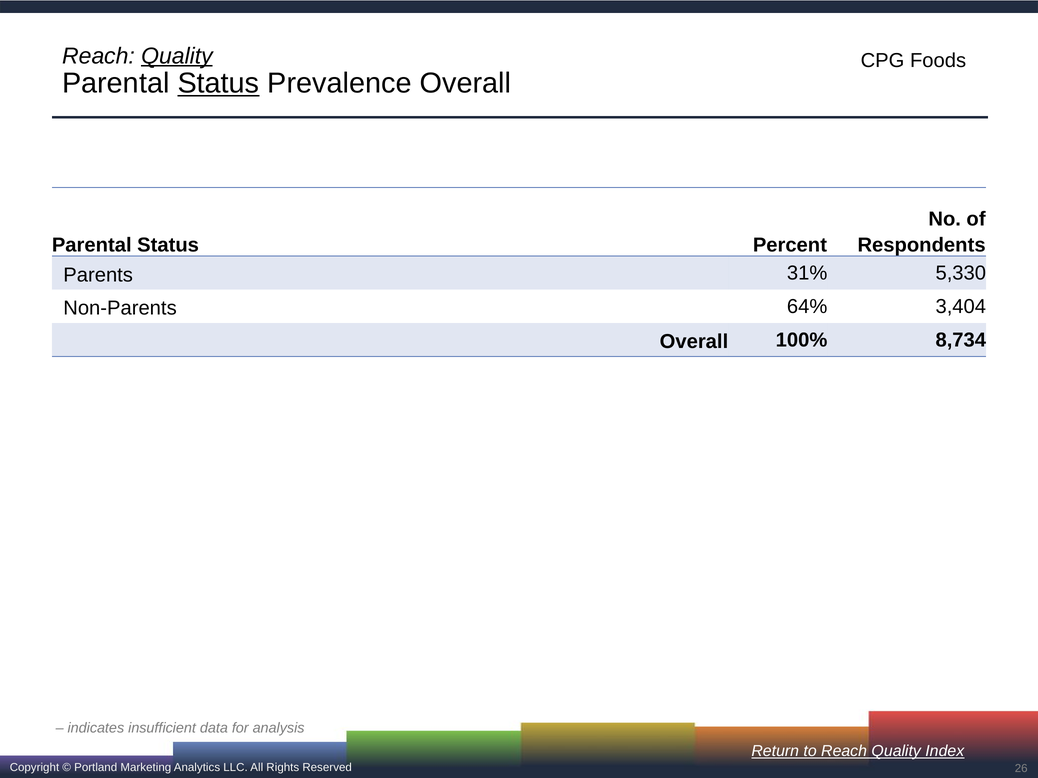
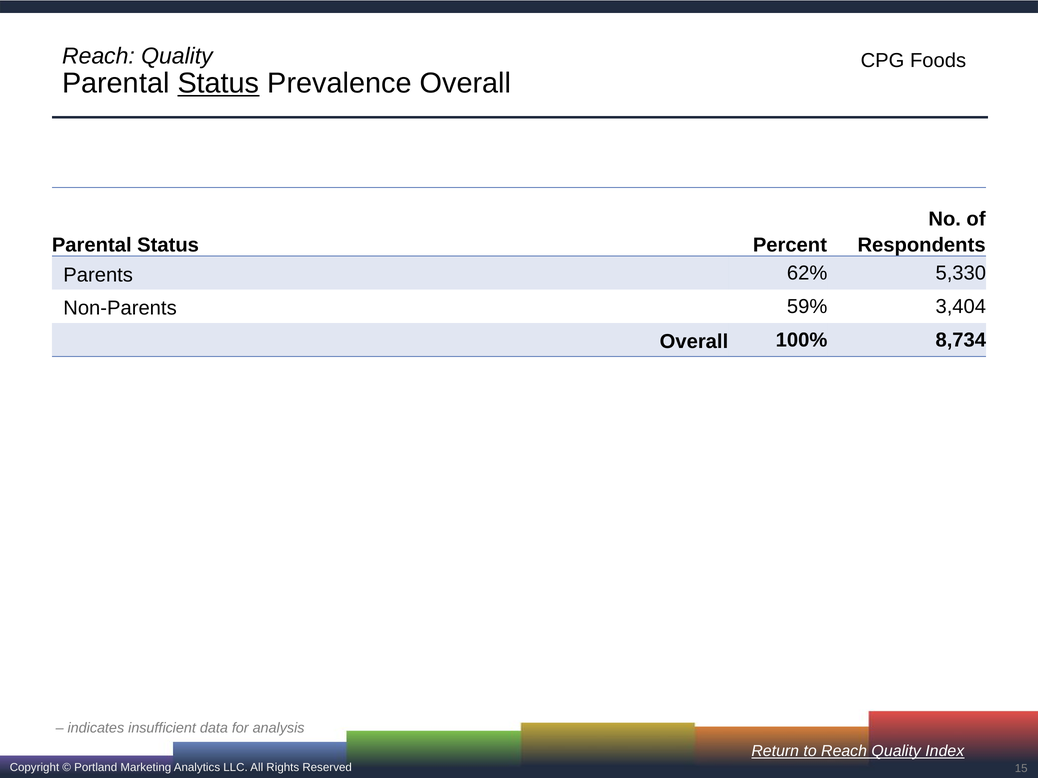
Quality underline: present -> none (177, 56)
31%: 31% -> 62% (807, 273)
64%: 64% -> 59% (807, 307)
26: 26 -> 15 (1021, 769)
